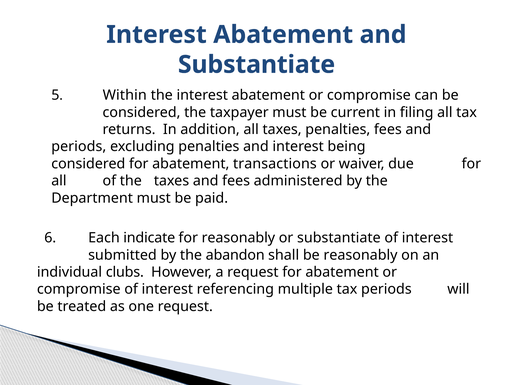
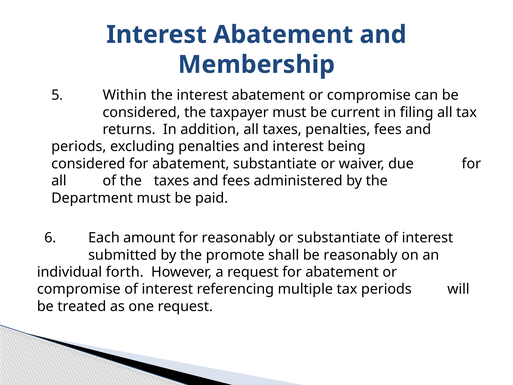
Substantiate: Substantiate -> Membership (256, 65)
abatement transactions: transactions -> substantiate (275, 164)
indicate: indicate -> amount (149, 238)
abandon: abandon -> promote (235, 255)
clubs: clubs -> forth (125, 272)
